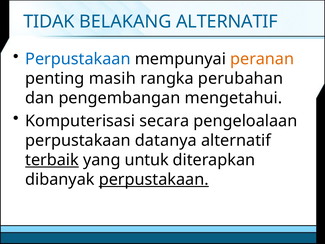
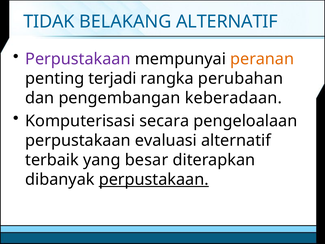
Perpustakaan colour: blue -> purple (78, 59)
masih: masih -> terjadi (113, 79)
mengetahui: mengetahui -> keberadaan (233, 98)
datanya: datanya -> evaluasi (166, 140)
terbaik underline: present -> none (52, 160)
untuk: untuk -> besar (147, 160)
